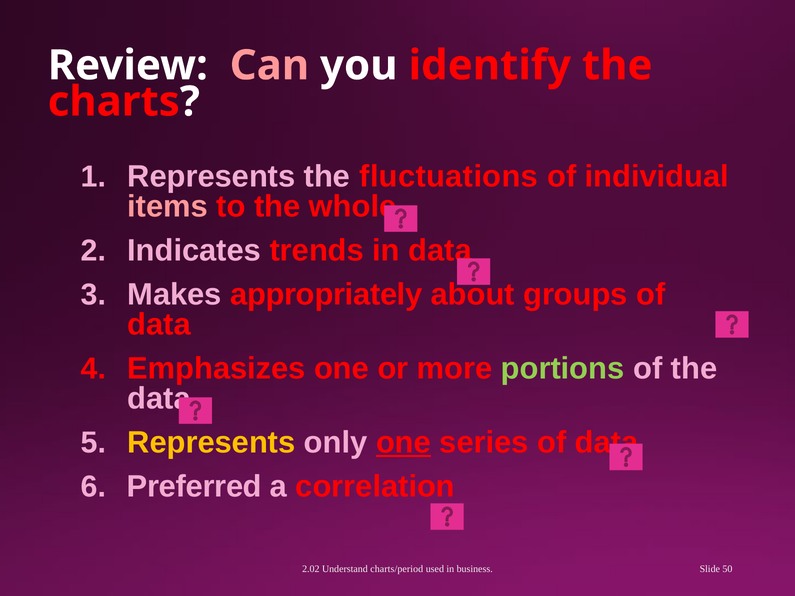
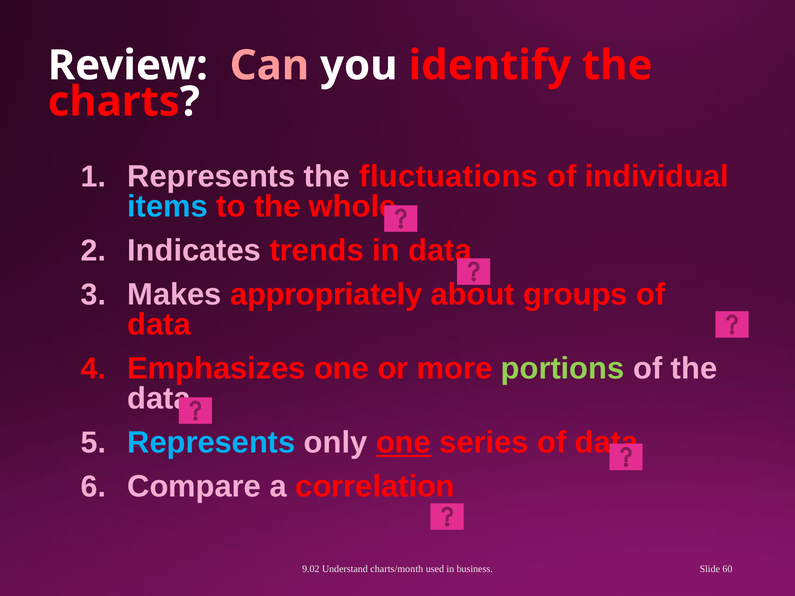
items colour: pink -> light blue (168, 207)
Represents colour: yellow -> light blue (211, 443)
Preferred: Preferred -> Compare (194, 487)
2.02: 2.02 -> 9.02 (311, 569)
charts/period: charts/period -> charts/month (397, 569)
50: 50 -> 60 (727, 569)
